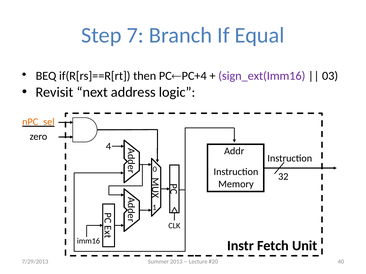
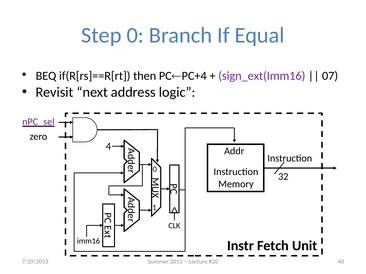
Step 7: 7 -> 0 (135, 35)
03: 03 -> 07 (330, 76)
nPC_sel colour: orange -> purple (38, 122)
